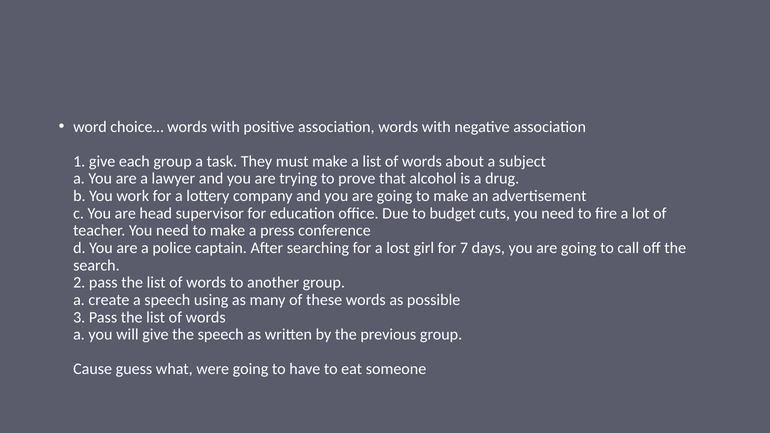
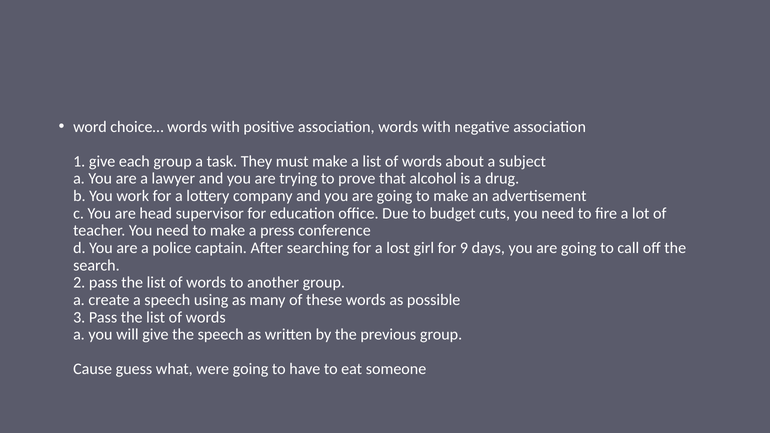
7: 7 -> 9 (464, 248)
